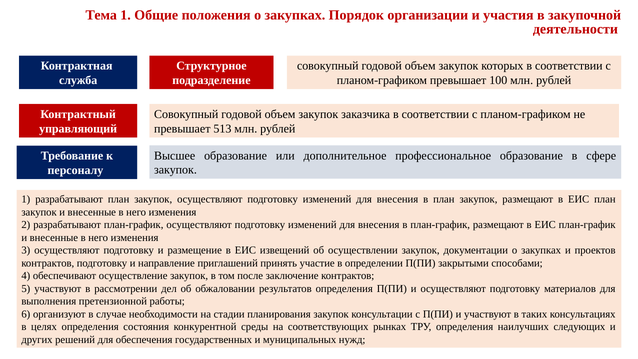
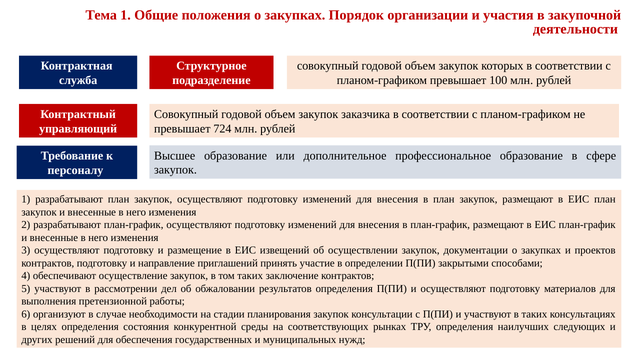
513: 513 -> 724 (222, 129)
том после: после -> таких (250, 276)
